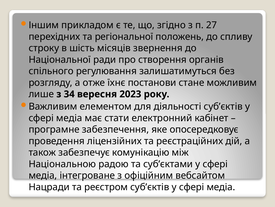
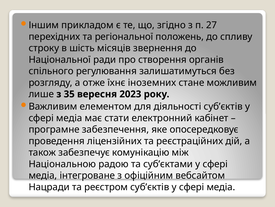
постанови: постанови -> іноземних (152, 82)
34: 34 -> 35 (69, 94)
